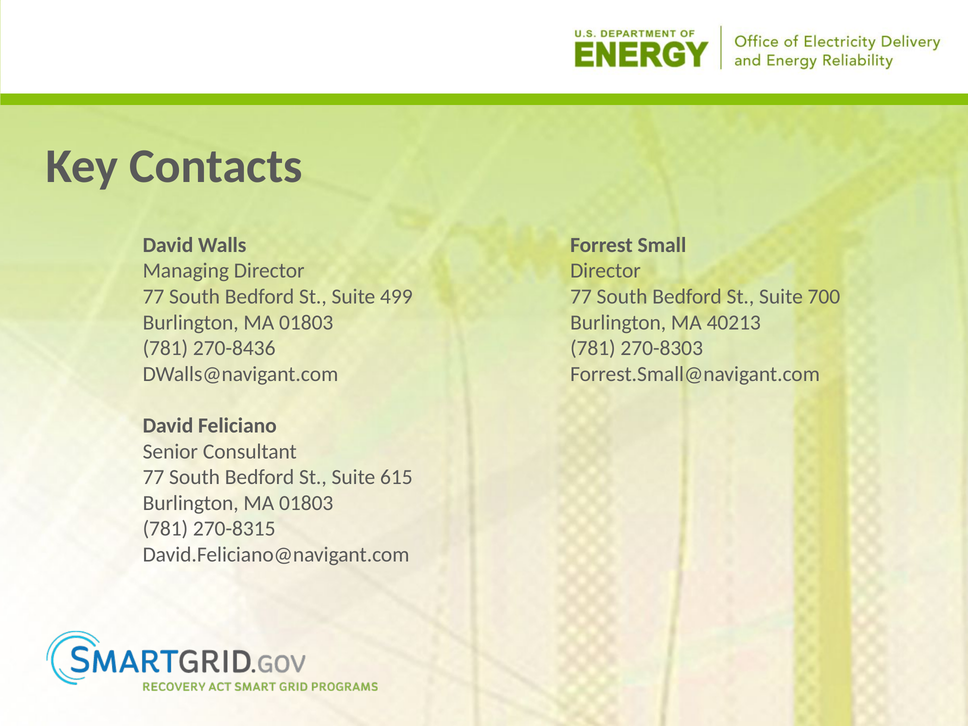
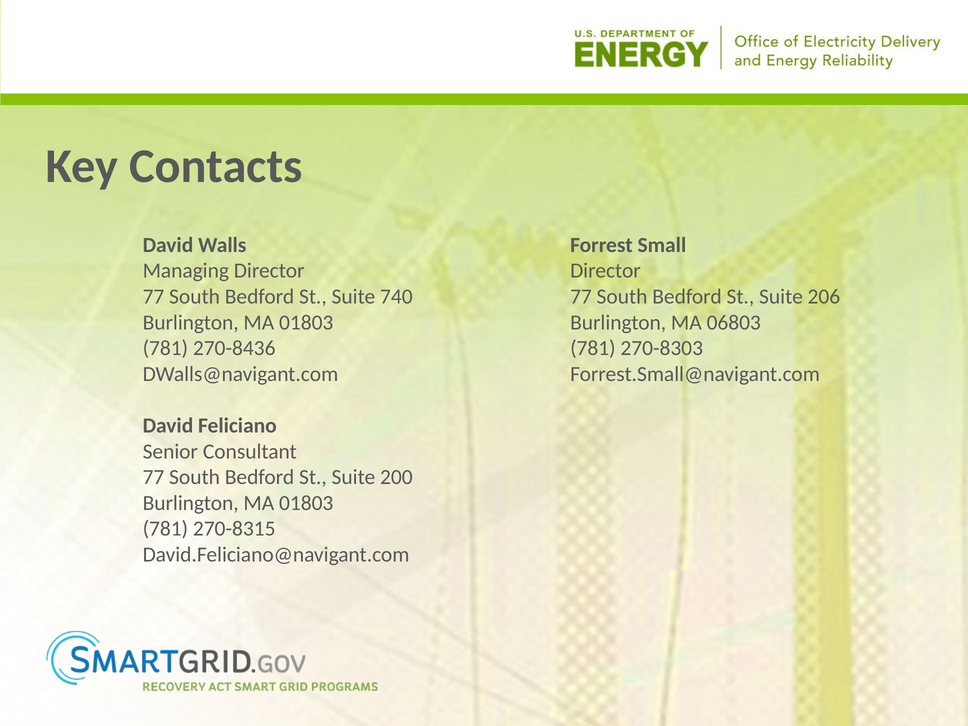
499: 499 -> 740 (396, 297)
700: 700 -> 206 (824, 297)
40213: 40213 -> 06803 (734, 322)
615: 615 -> 200 (396, 477)
